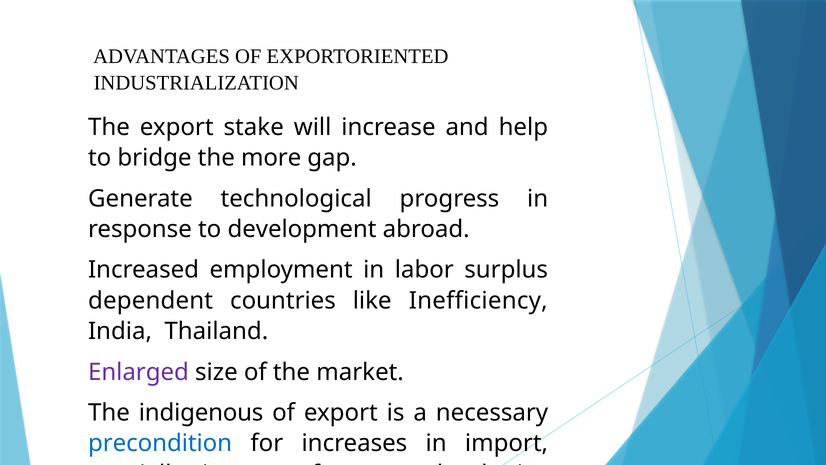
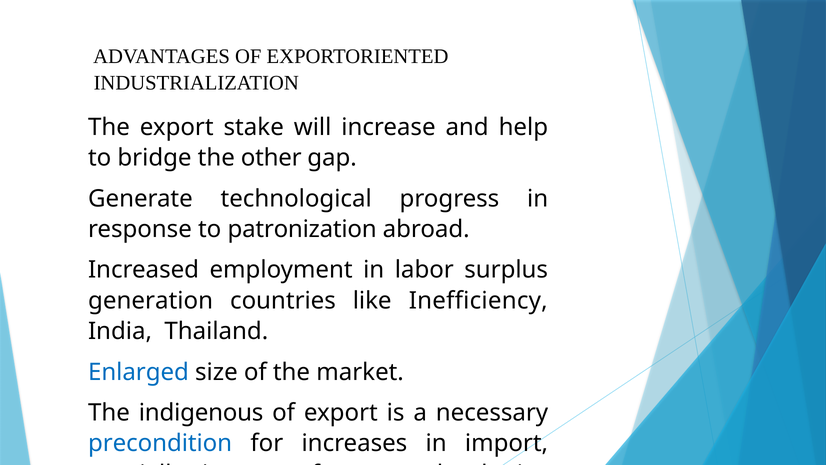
more: more -> other (271, 158)
development: development -> patronization (302, 229)
dependent: dependent -> generation (151, 300)
Enlarged colour: purple -> blue (138, 372)
